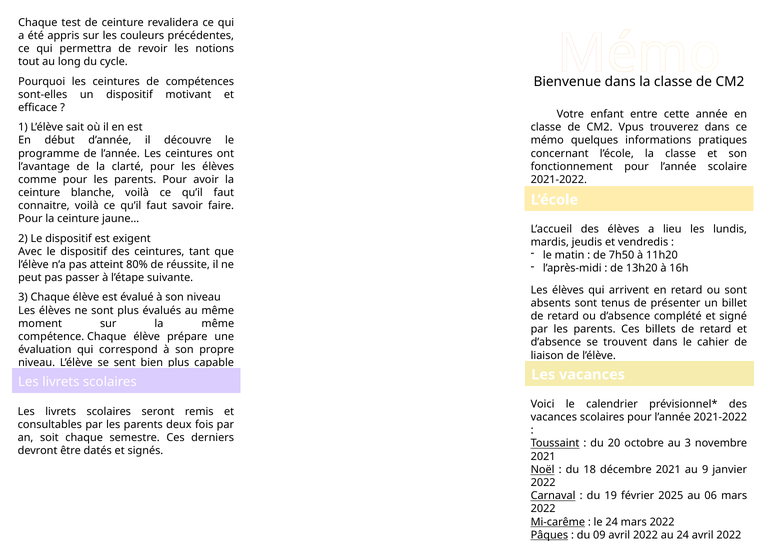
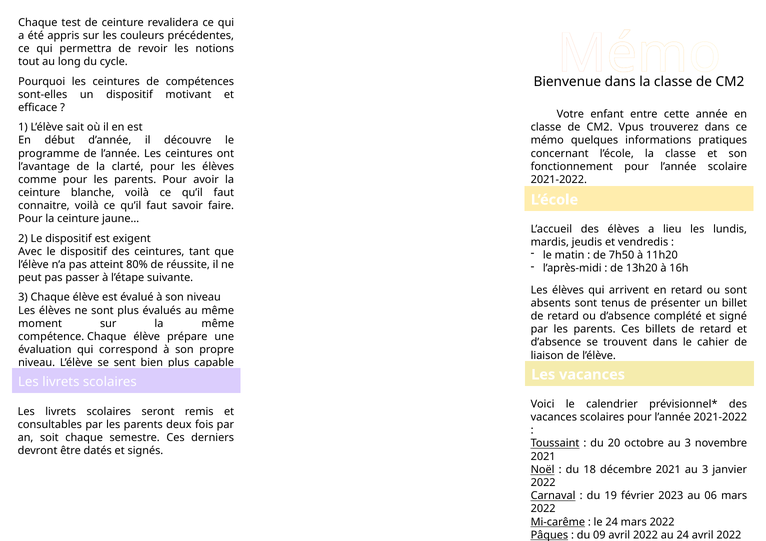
2021 au 9: 9 -> 3 (705, 470)
2025: 2025 -> 2023 (671, 496)
